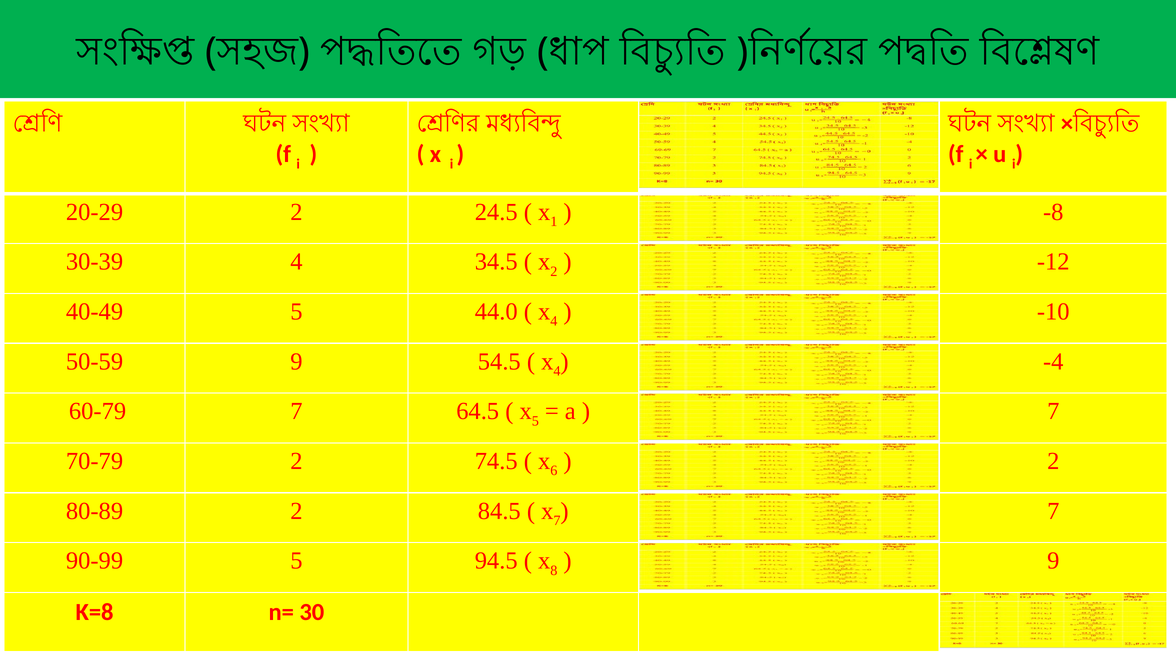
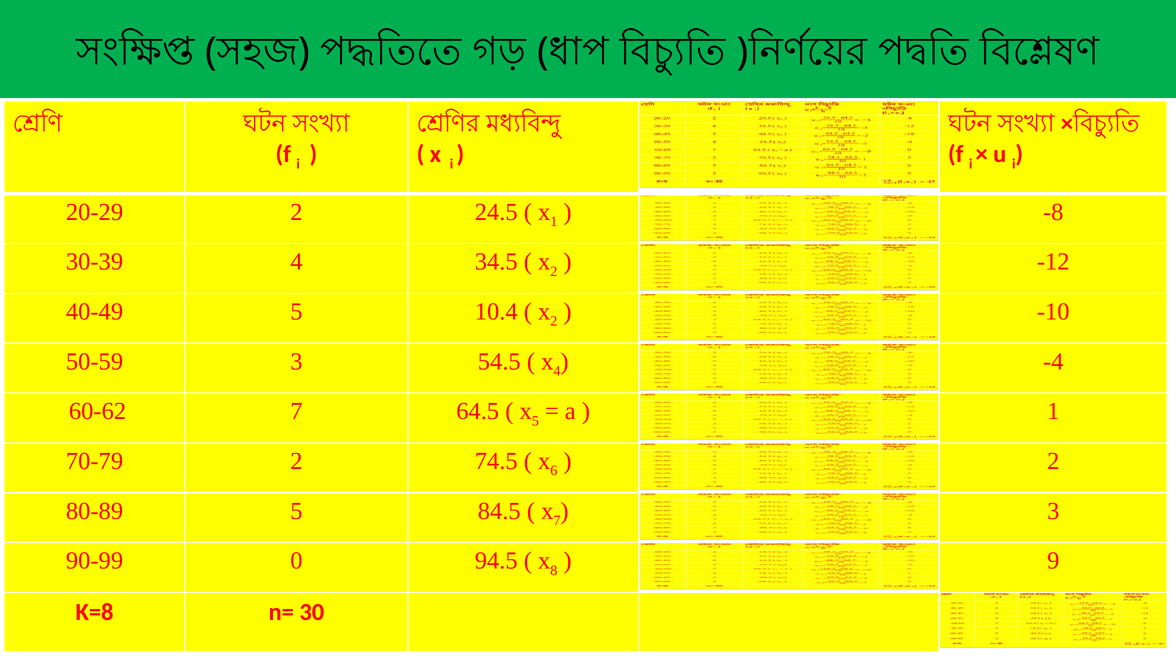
44.0: 44.0 -> 10.4 (496, 311)
4: 4 -> 2 (554, 321)
50-59 9: 9 -> 3 (296, 361)
60-79: 60-79 -> 60-62 (98, 411)
7: 7 -> 1 (1053, 411)
80-89 2: 2 -> 5 (296, 511)
7: 7 -> 3 (1053, 511)
90-99 5: 5 -> 0 (296, 560)
